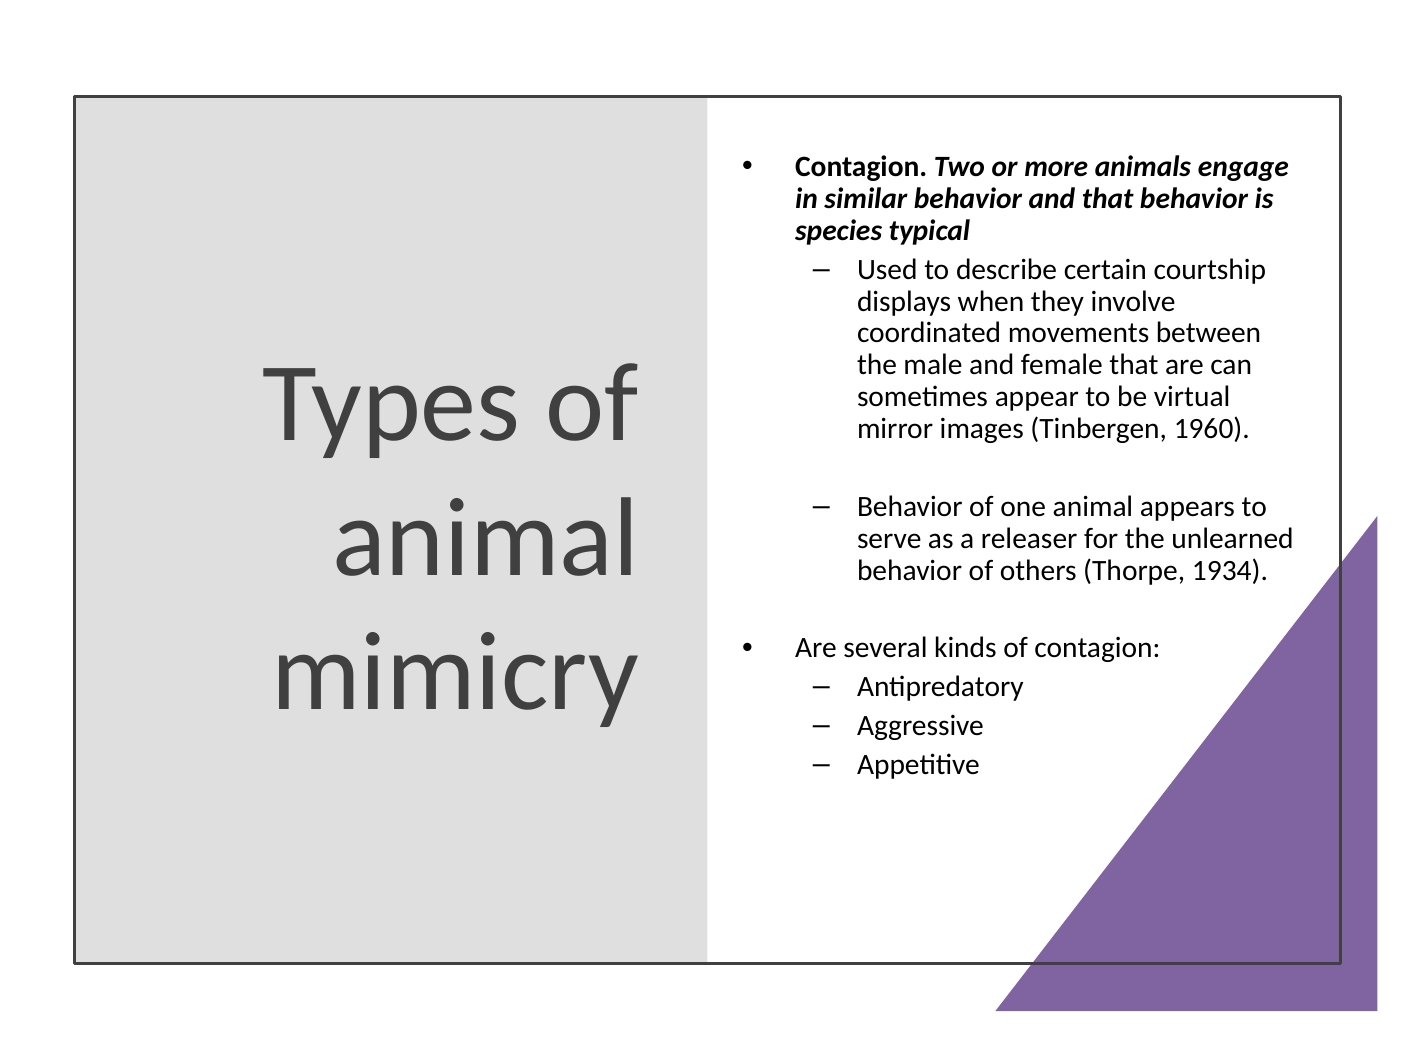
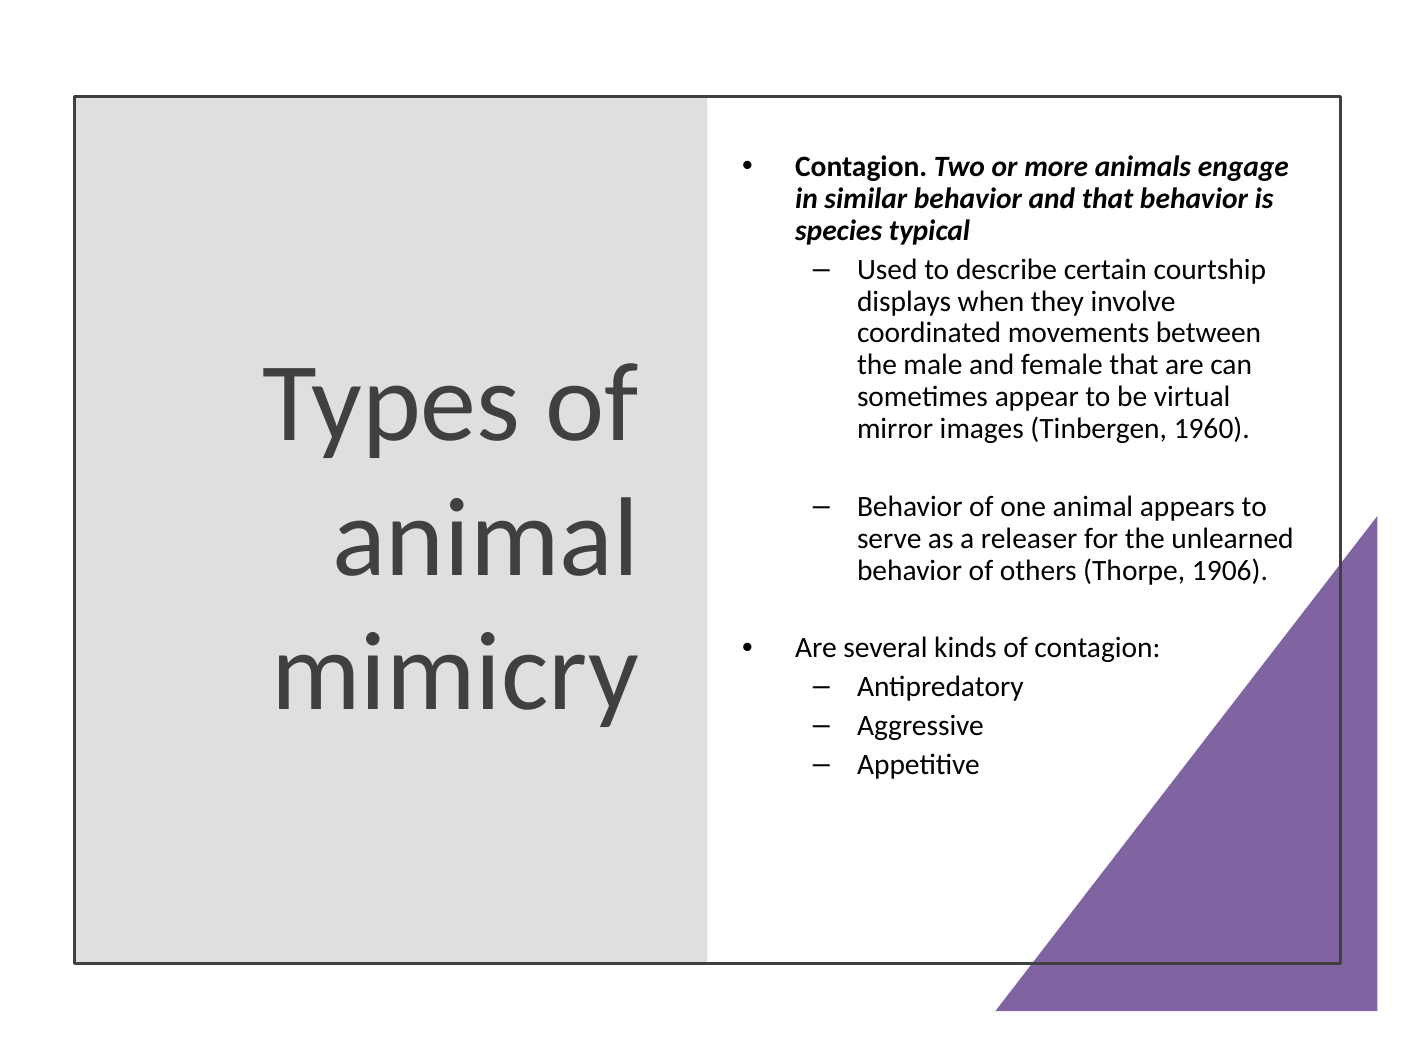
1934: 1934 -> 1906 (1230, 570)
